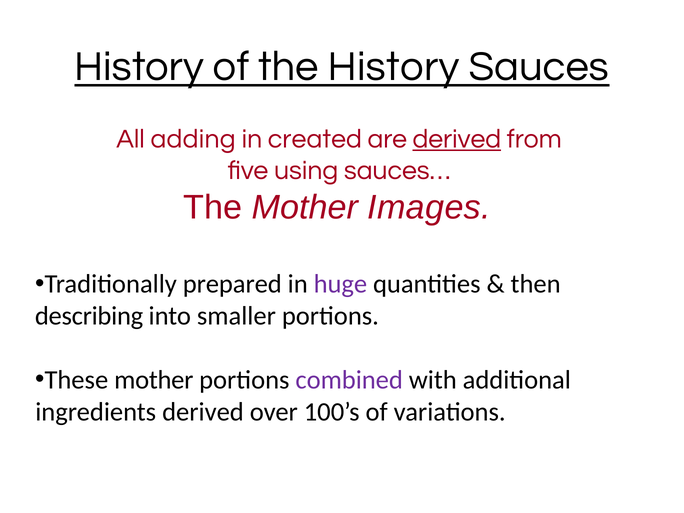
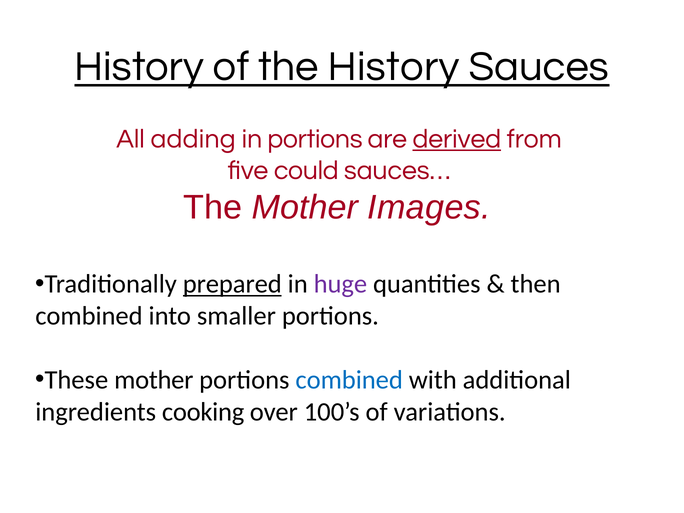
in created: created -> portions (315, 139)
using: using -> could (306, 171)
prepared underline: none -> present (232, 284)
describing: describing -> combined (89, 316)
combined colour: purple -> blue (349, 380)
ingredients derived: derived -> cooking (203, 412)
